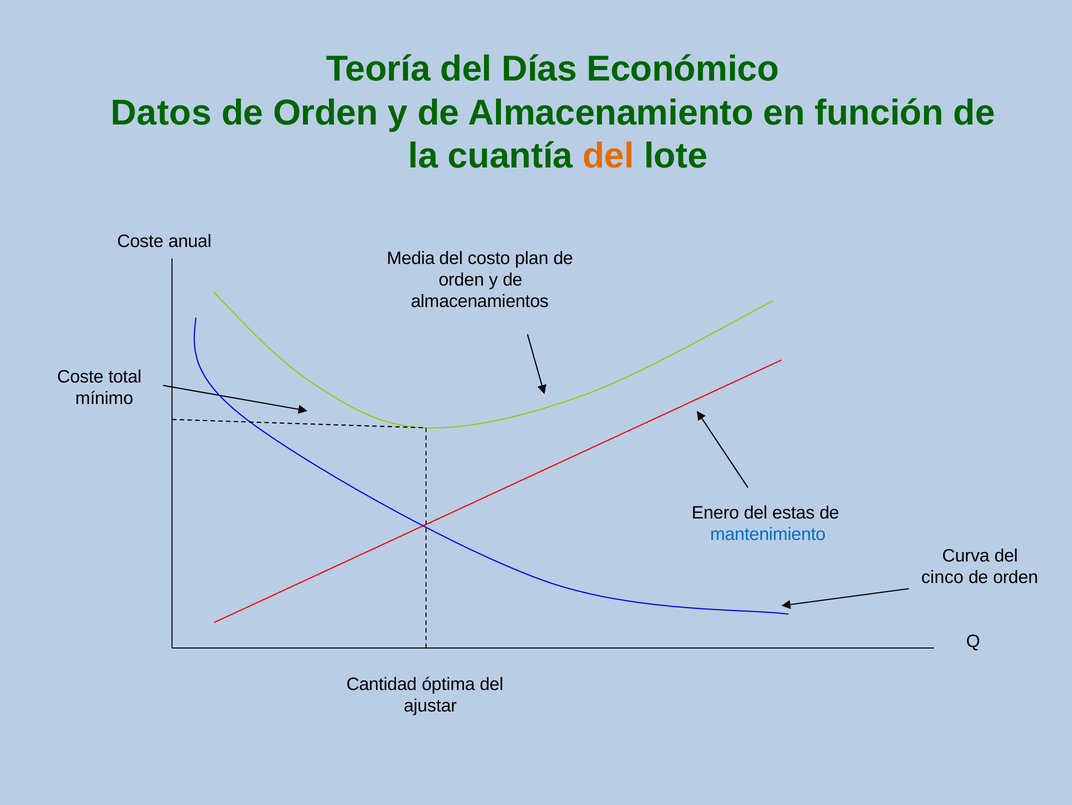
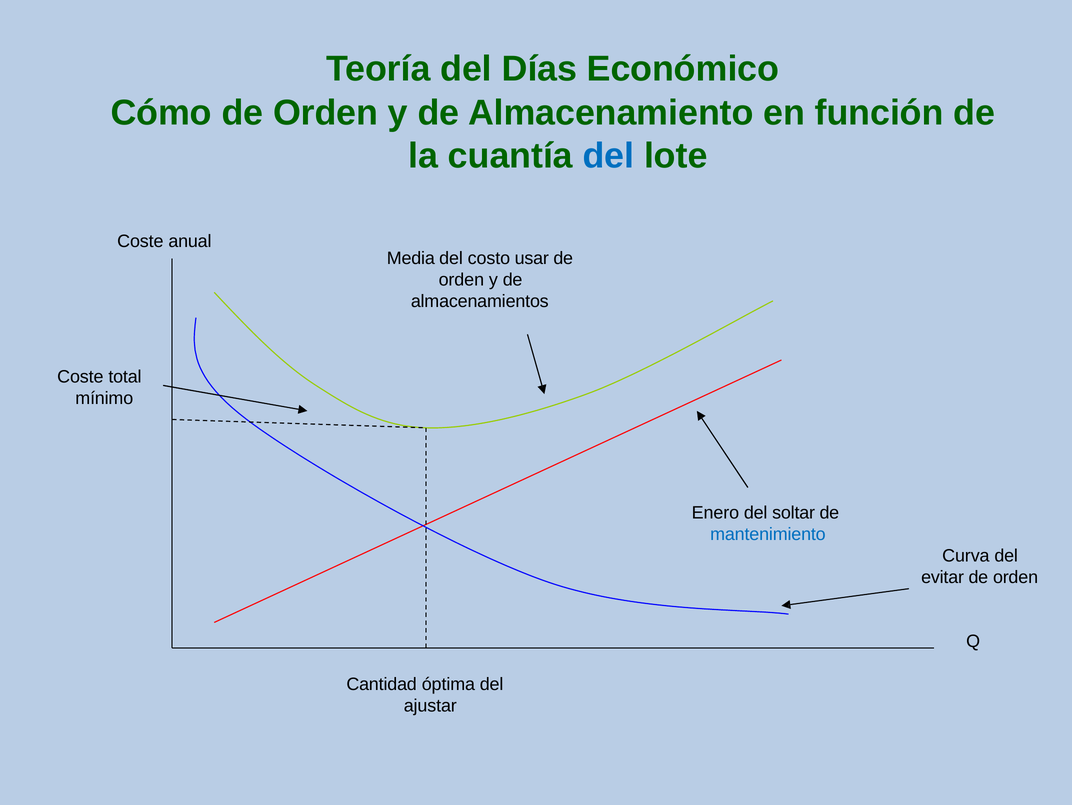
Datos: Datos -> Cómo (161, 113)
del colour: orange -> blue (608, 156)
plan: plan -> usar (532, 258)
estas: estas -> soltar (794, 513)
cinco: cinco -> evitar (943, 577)
